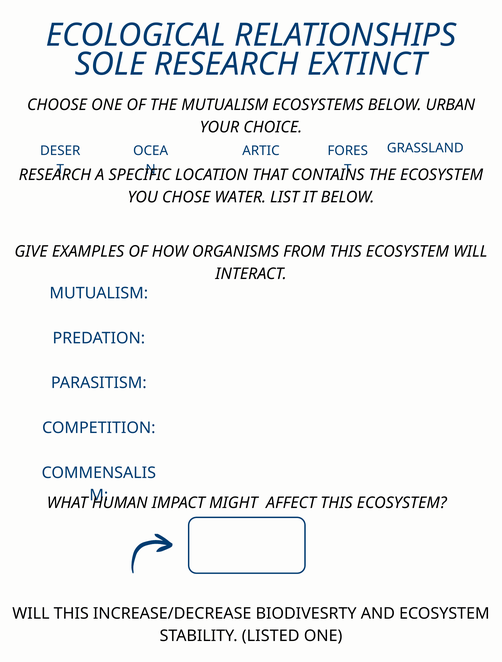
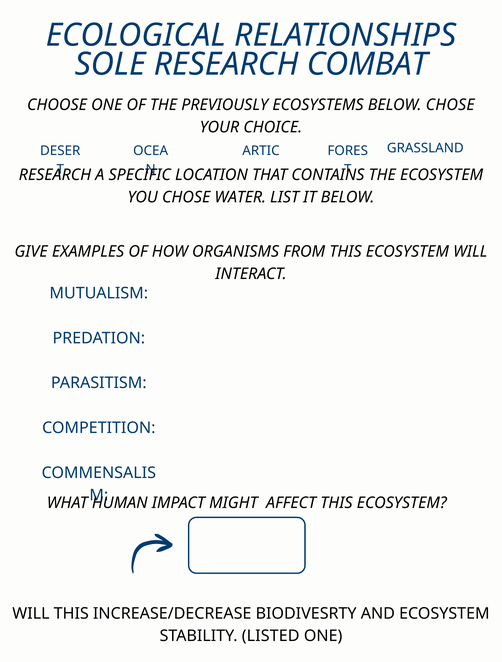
EXTINCT: EXTINCT -> COMBAT (367, 64)
THE MUTUALISM: MUTUALISM -> PREVIOUSLY (225, 105)
BELOW URBAN: URBAN -> CHOSE (450, 105)
